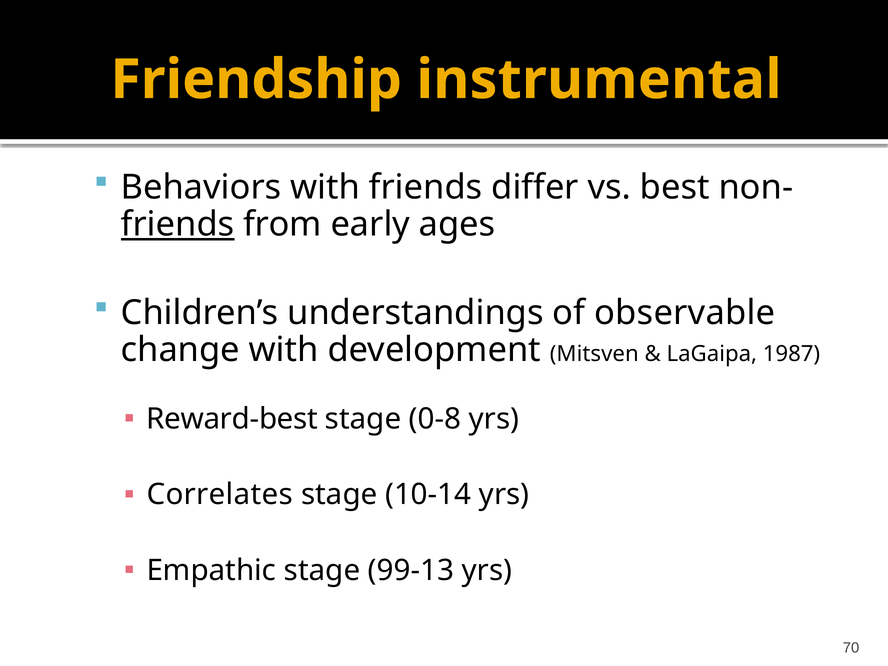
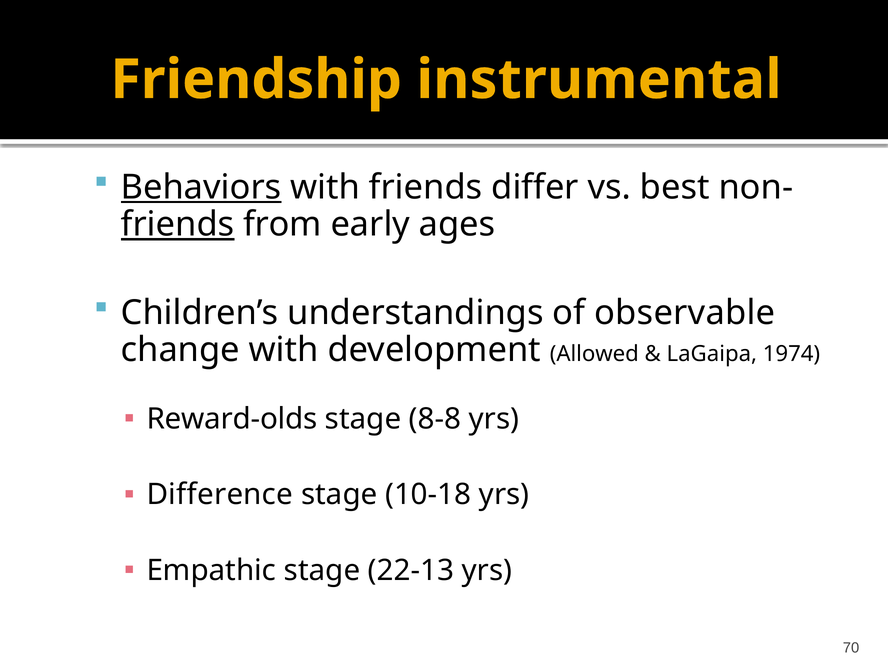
Behaviors underline: none -> present (201, 187)
Mitsven: Mitsven -> Allowed (594, 354)
1987: 1987 -> 1974 (791, 354)
Reward-best: Reward-best -> Reward-olds (232, 419)
0-8: 0-8 -> 8-8 (435, 419)
Correlates: Correlates -> Difference (220, 495)
10-14: 10-14 -> 10-18 (428, 495)
99-13: 99-13 -> 22-13 (411, 570)
